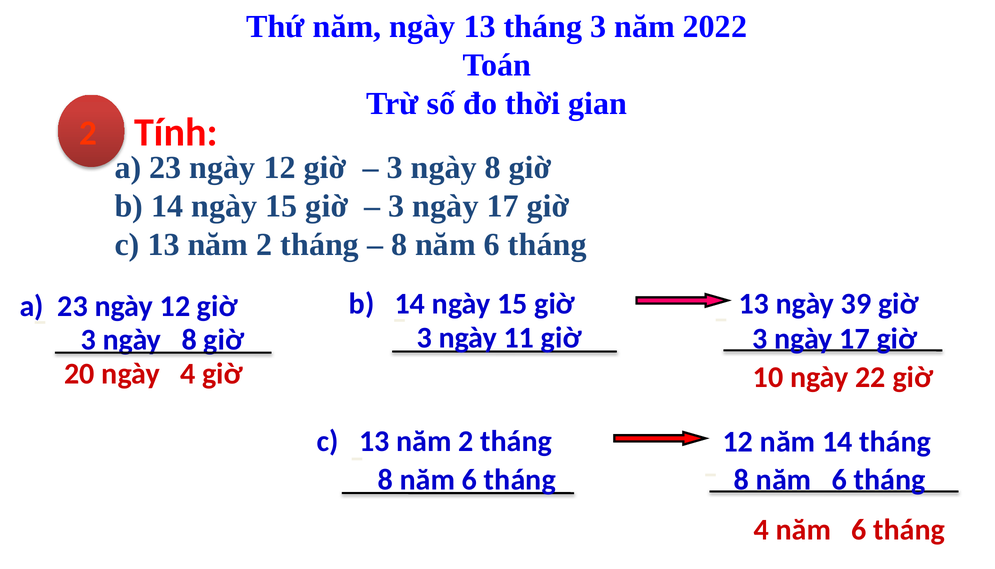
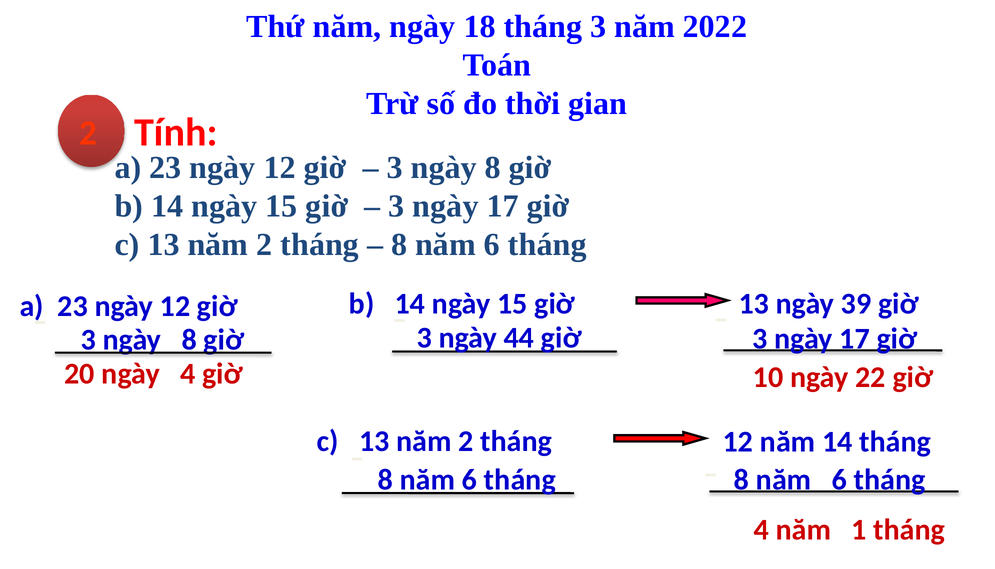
ngày 13: 13 -> 18 (480, 27)
11: 11 -> 44 (519, 338)
4 năm 6: 6 -> 1 (859, 529)
